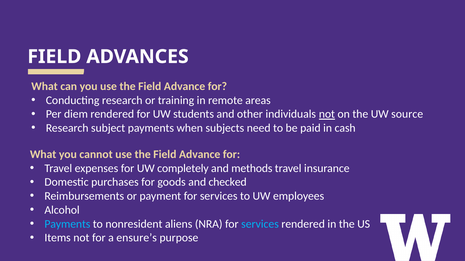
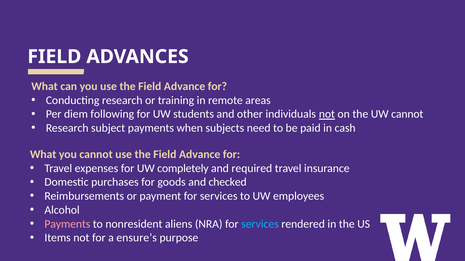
diem rendered: rendered -> following (112, 114)
UW source: source -> cannot (407, 114)
methods: methods -> required (252, 169)
Payments colour: light blue -> pink (67, 224)
